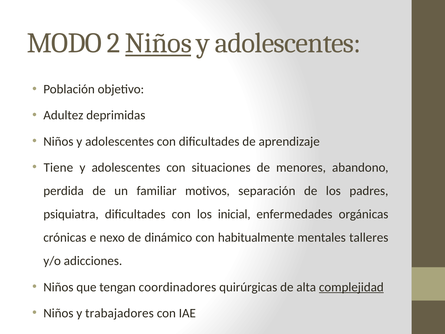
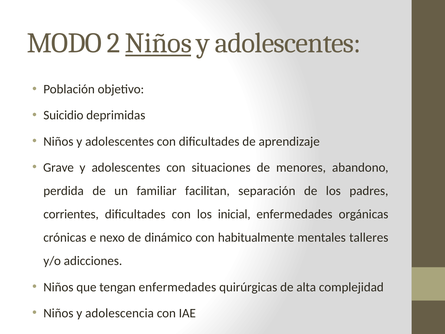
Adultez: Adultez -> Suicidio (63, 115)
Tiene: Tiene -> Grave (58, 167)
motivos: motivos -> facilitan (207, 191)
psiquiatra: psiquiatra -> corrientes (71, 214)
tengan coordinadores: coordinadores -> enfermedades (177, 287)
complejidad underline: present -> none (351, 287)
trabajadores: trabajadores -> adolescencia (120, 313)
